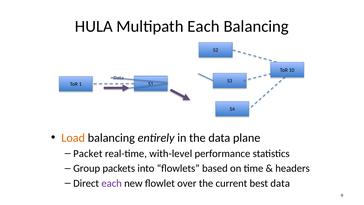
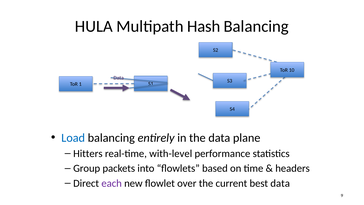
Multipath Each: Each -> Hash (204, 26)
Load colour: orange -> blue (73, 138)
Packet: Packet -> Hitters (88, 153)
